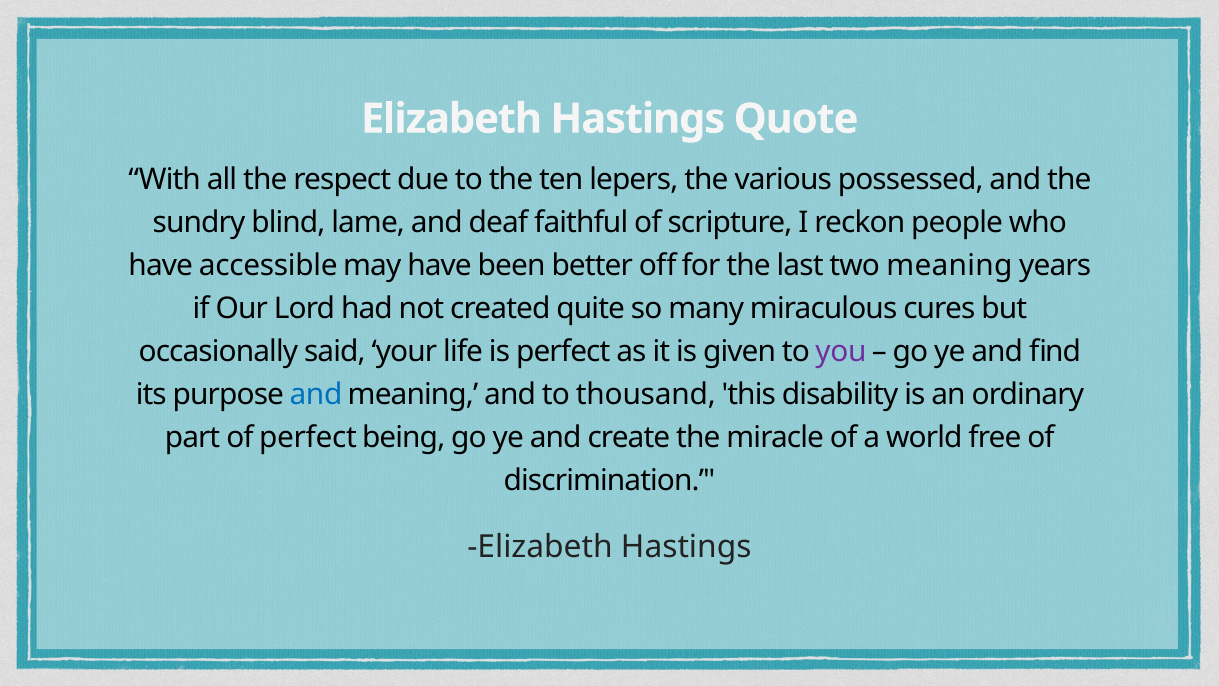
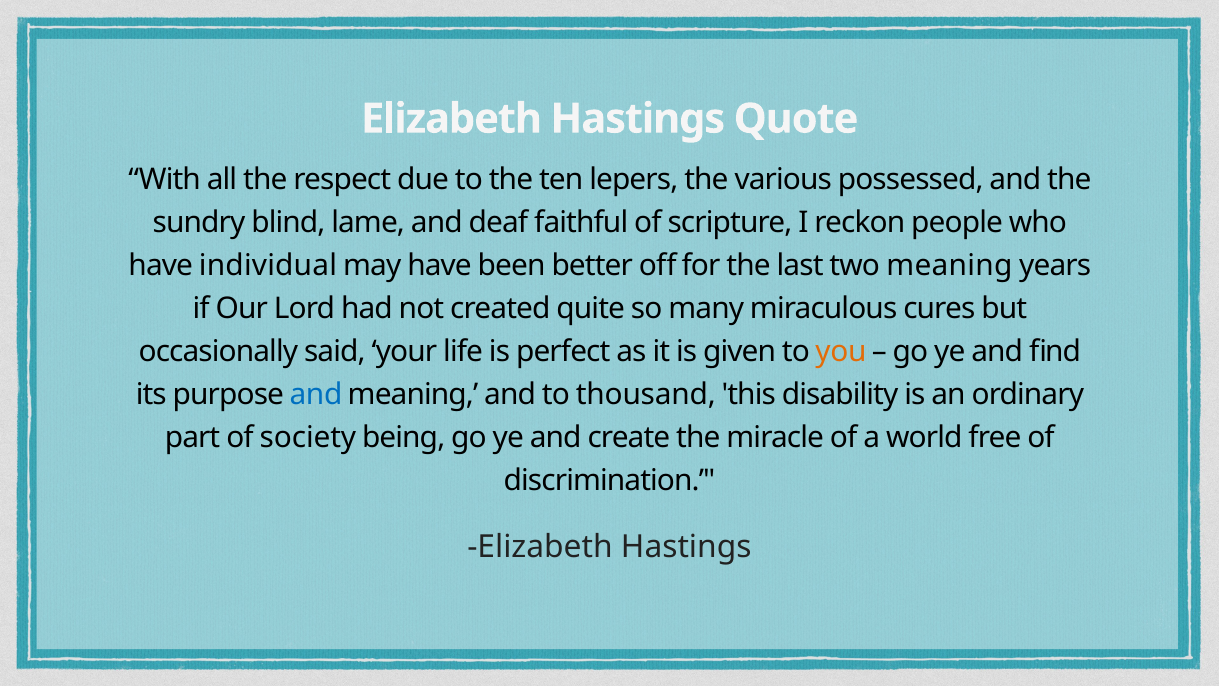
accessible: accessible -> individual (268, 266)
you colour: purple -> orange (841, 352)
of perfect: perfect -> society (308, 438)
